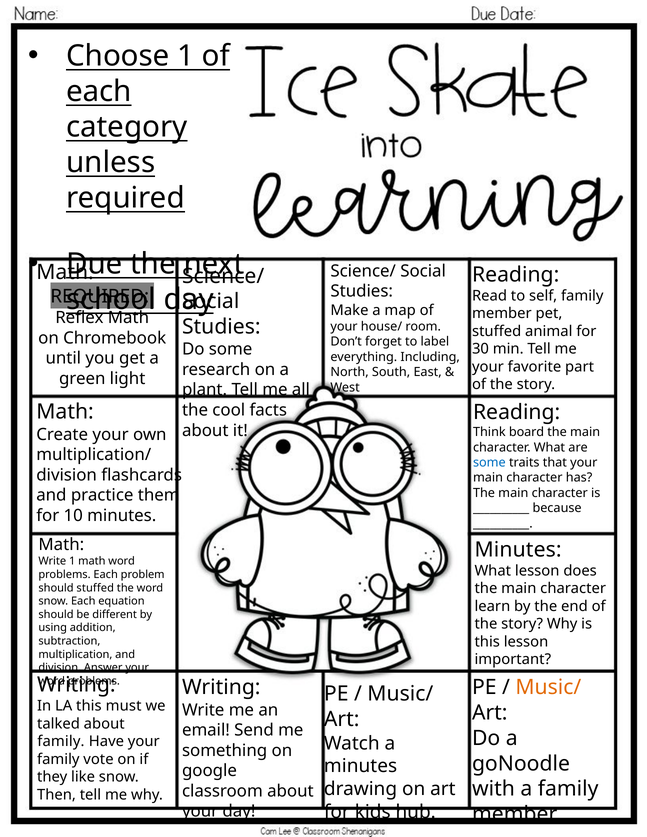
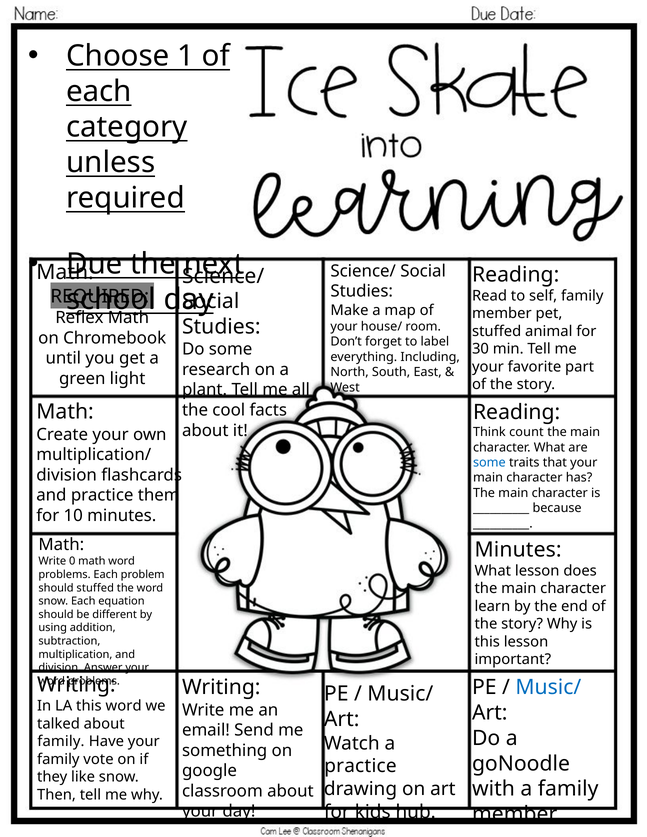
board: board -> count (526, 432)
Write 1: 1 -> 0 (72, 561)
Music/ colour: orange -> blue (548, 688)
this must: must -> word (124, 706)
minutes: minutes -> practice (360, 766)
